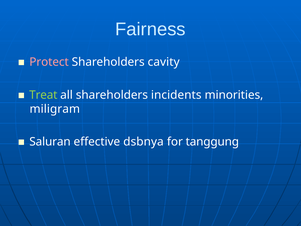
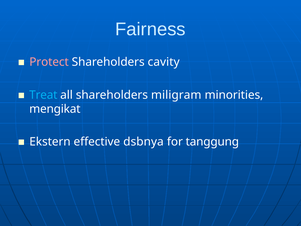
Treat colour: light green -> light blue (43, 95)
incidents: incidents -> miligram (176, 95)
miligram: miligram -> mengikat (55, 109)
Saluran: Saluran -> Ekstern (50, 142)
